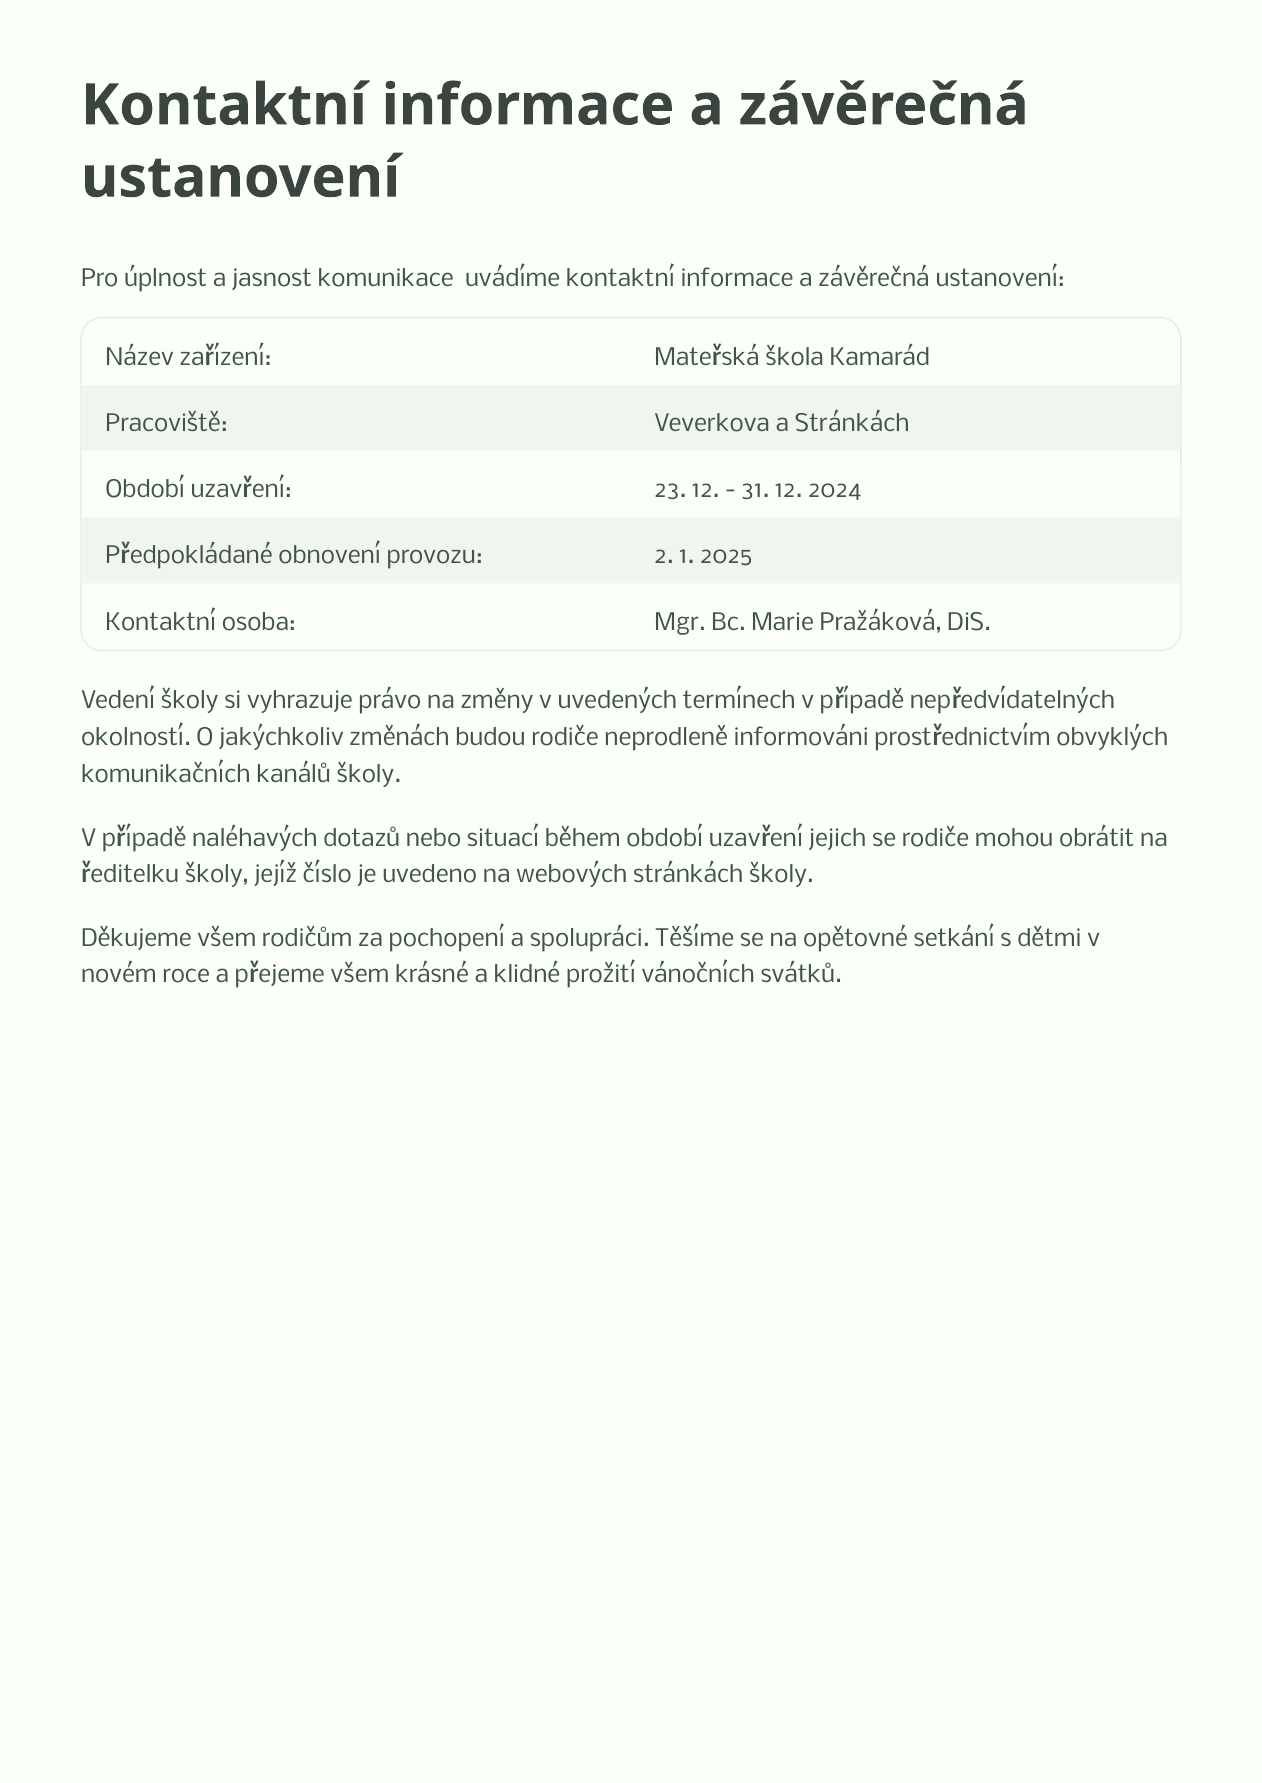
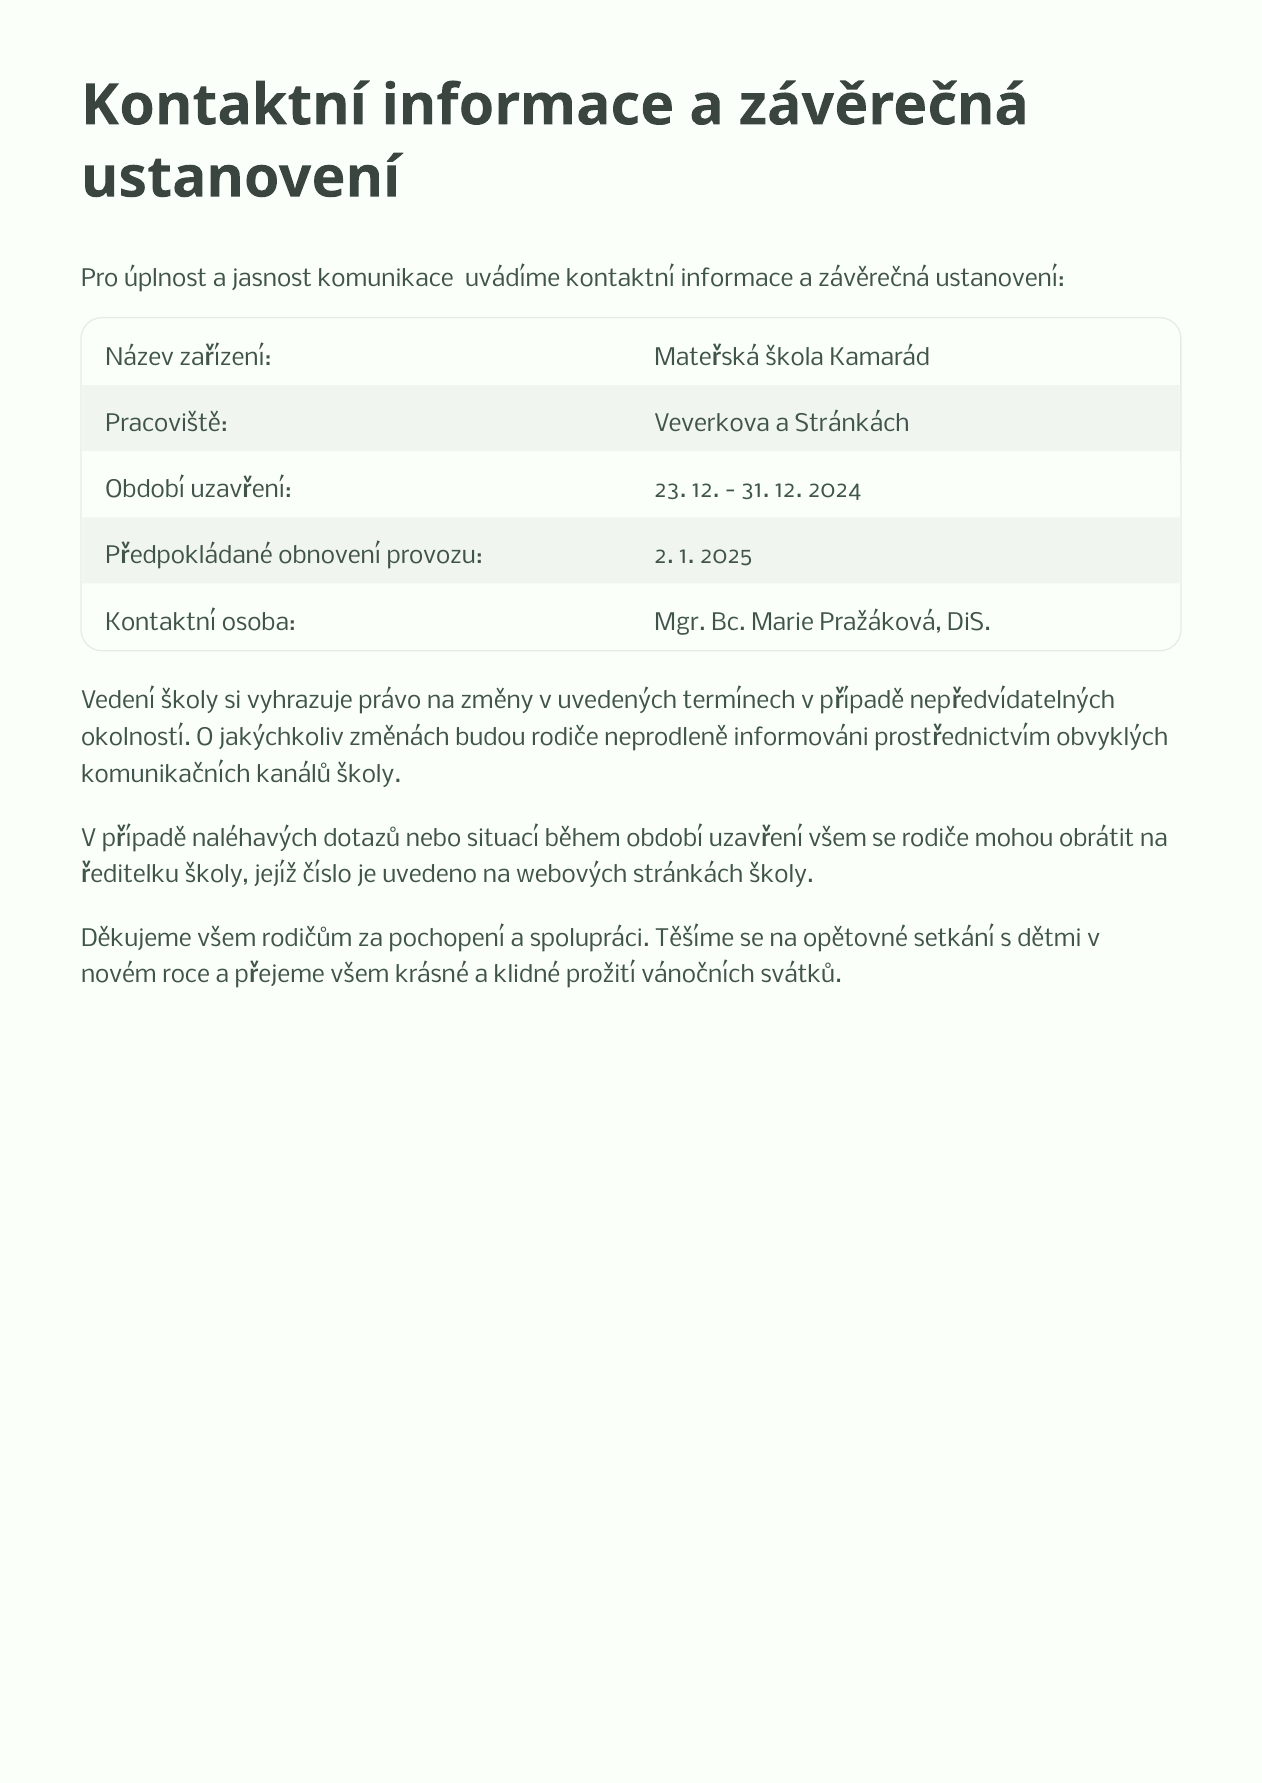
jejich: jejich -> všem (838, 839)
